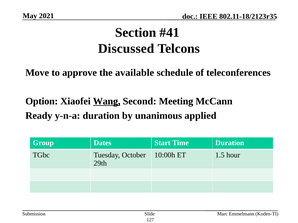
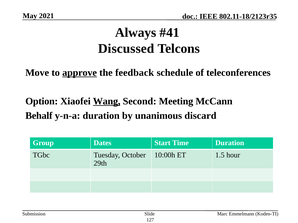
Section: Section -> Always (136, 33)
approve underline: none -> present (80, 73)
available: available -> feedback (135, 73)
Ready: Ready -> Behalf (39, 116)
applied: applied -> discard (200, 116)
